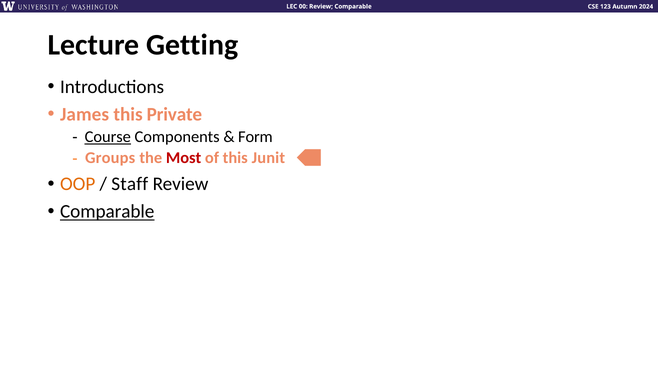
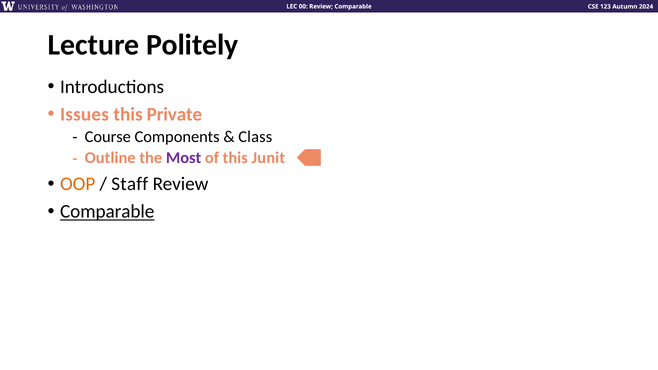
Getting: Getting -> Politely (192, 45)
James: James -> Issues (84, 114)
Course underline: present -> none (108, 137)
Form: Form -> Class (255, 137)
Groups: Groups -> Outline (110, 158)
Most colour: red -> purple (184, 158)
